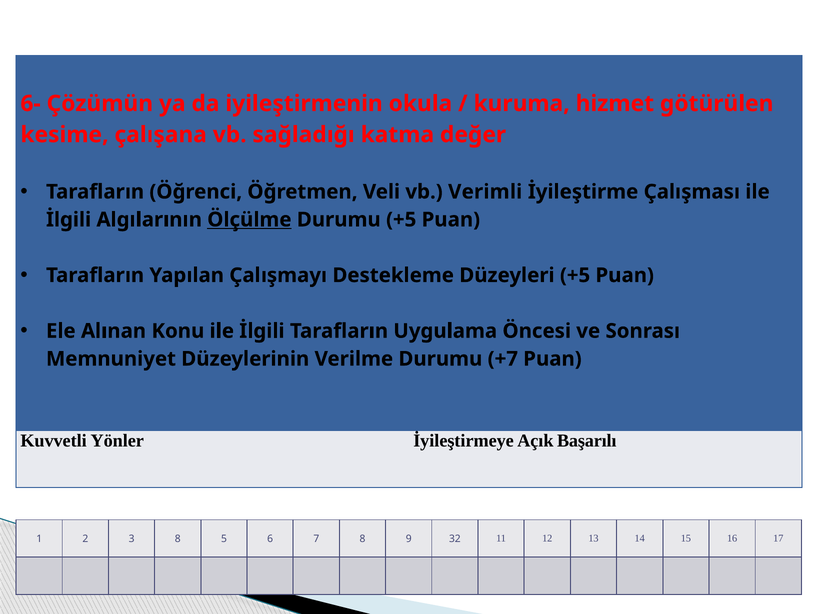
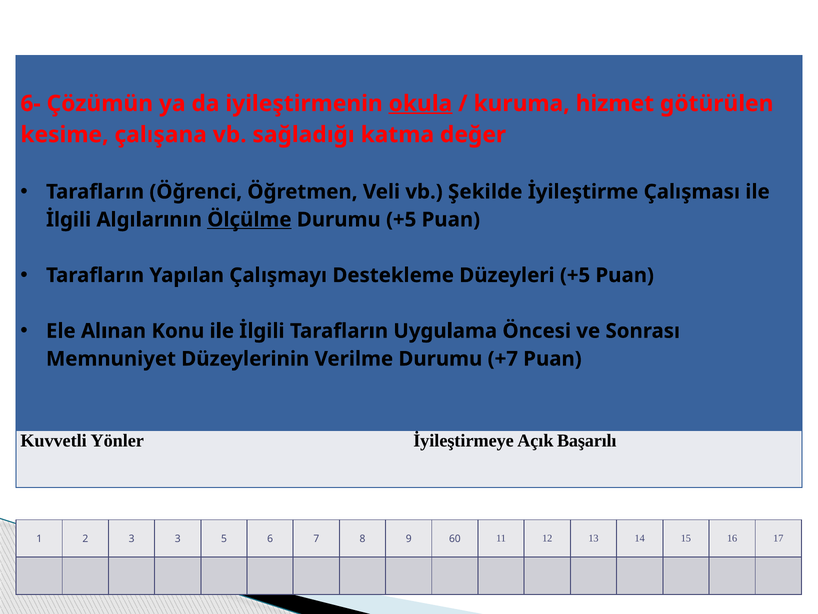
okula underline: none -> present (420, 104)
Verimli: Verimli -> Şekilde (485, 192)
3 8: 8 -> 3 (178, 539)
32: 32 -> 60 (455, 539)
